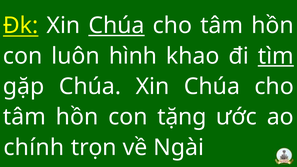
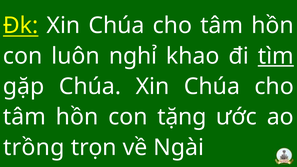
Chúa underline: present -> none (116, 26)
hình: hình -> nghỉ (133, 56)
chính: chính -> trồng (34, 148)
